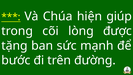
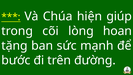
được: được -> hoan (117, 31)
